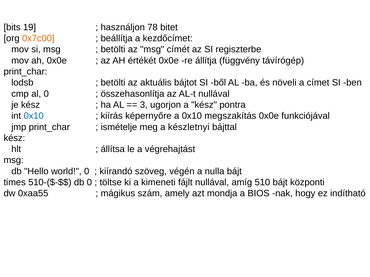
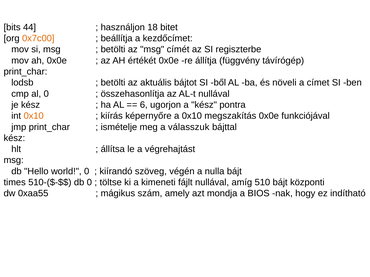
19: 19 -> 44 (30, 27)
78: 78 -> 18 (153, 27)
3: 3 -> 6 (144, 105)
0x10 colour: blue -> orange (34, 116)
készletnyi: készletnyi -> válasszuk (189, 127)
